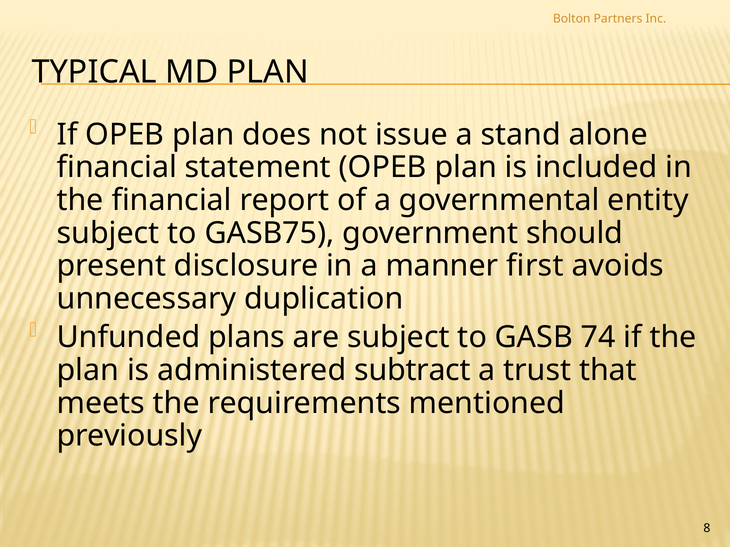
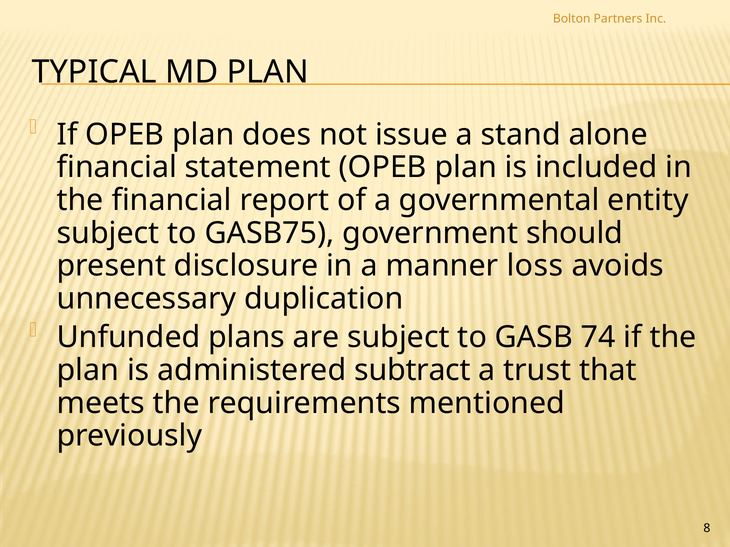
first: first -> loss (535, 266)
